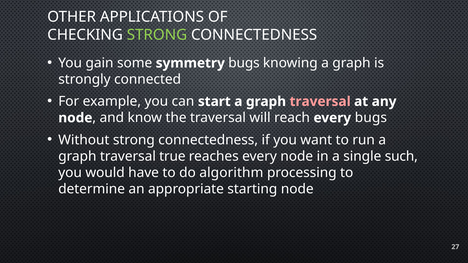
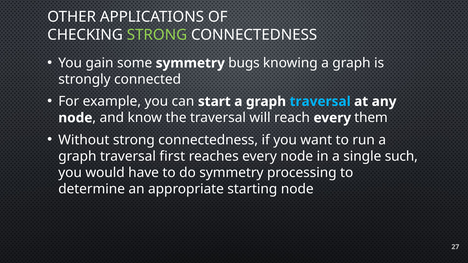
traversal colour: pink -> light blue (320, 102)
every bugs: bugs -> them (371, 118)
true: true -> first (172, 156)
do algorithm: algorithm -> symmetry (231, 173)
